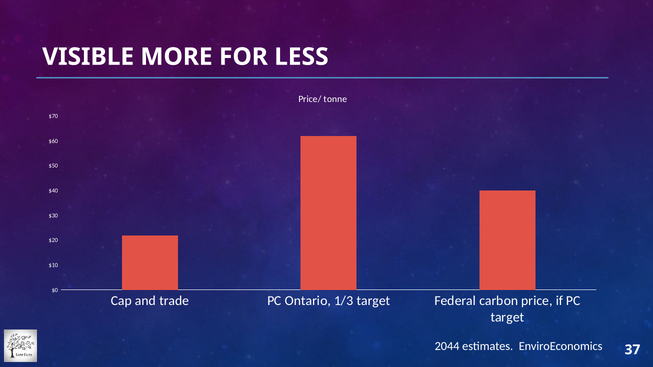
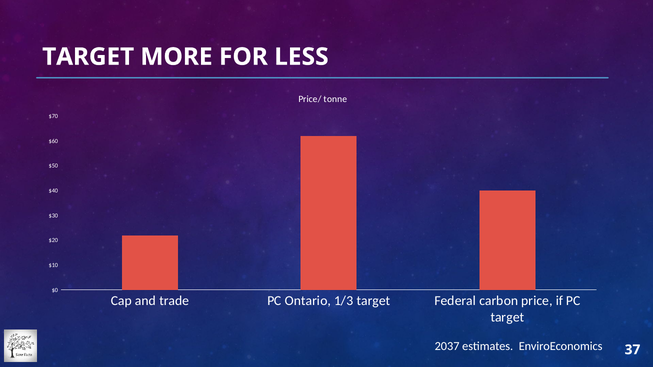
VISIBLE: VISIBLE -> TARGET (88, 57)
2044: 2044 -> 2037 (447, 347)
